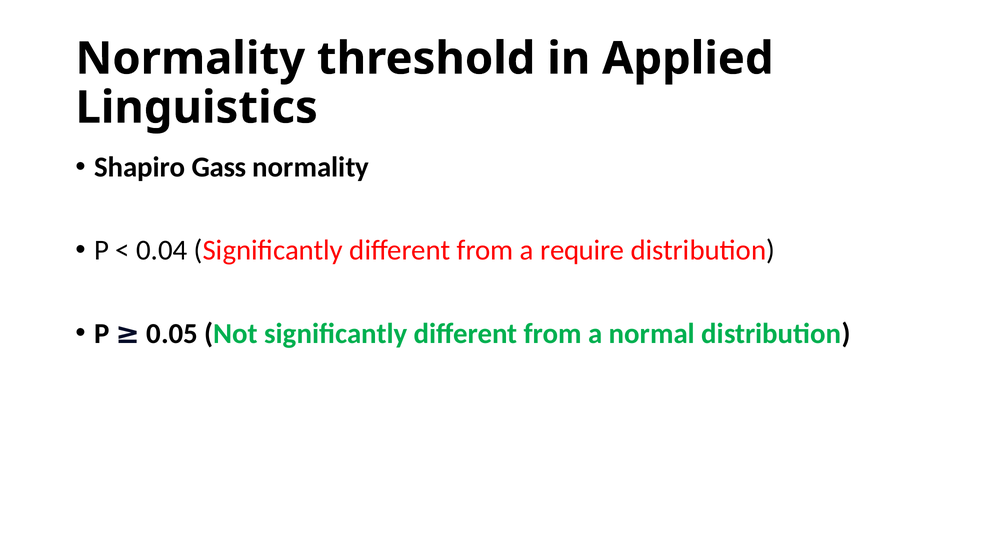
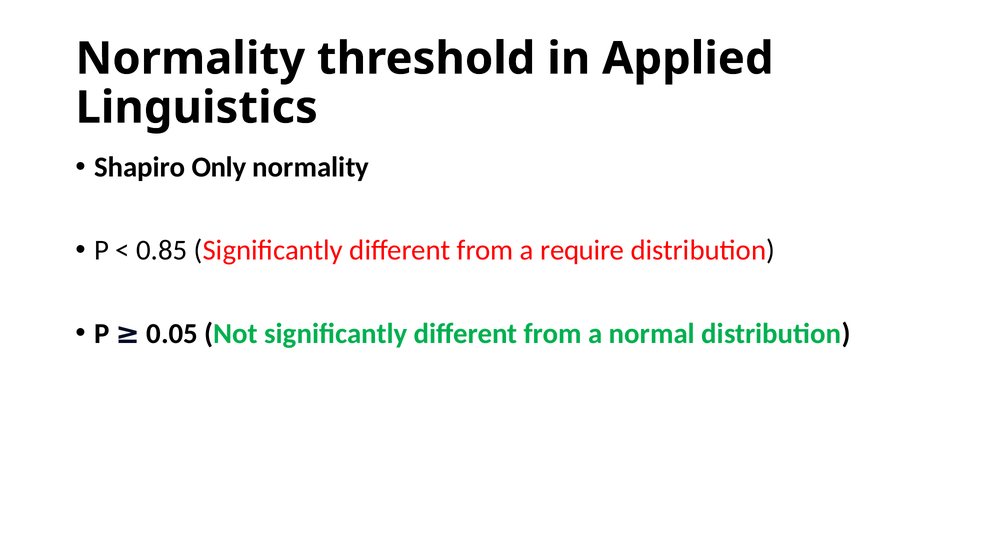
Gass: Gass -> Only (219, 167)
0.04: 0.04 -> 0.85 (162, 250)
